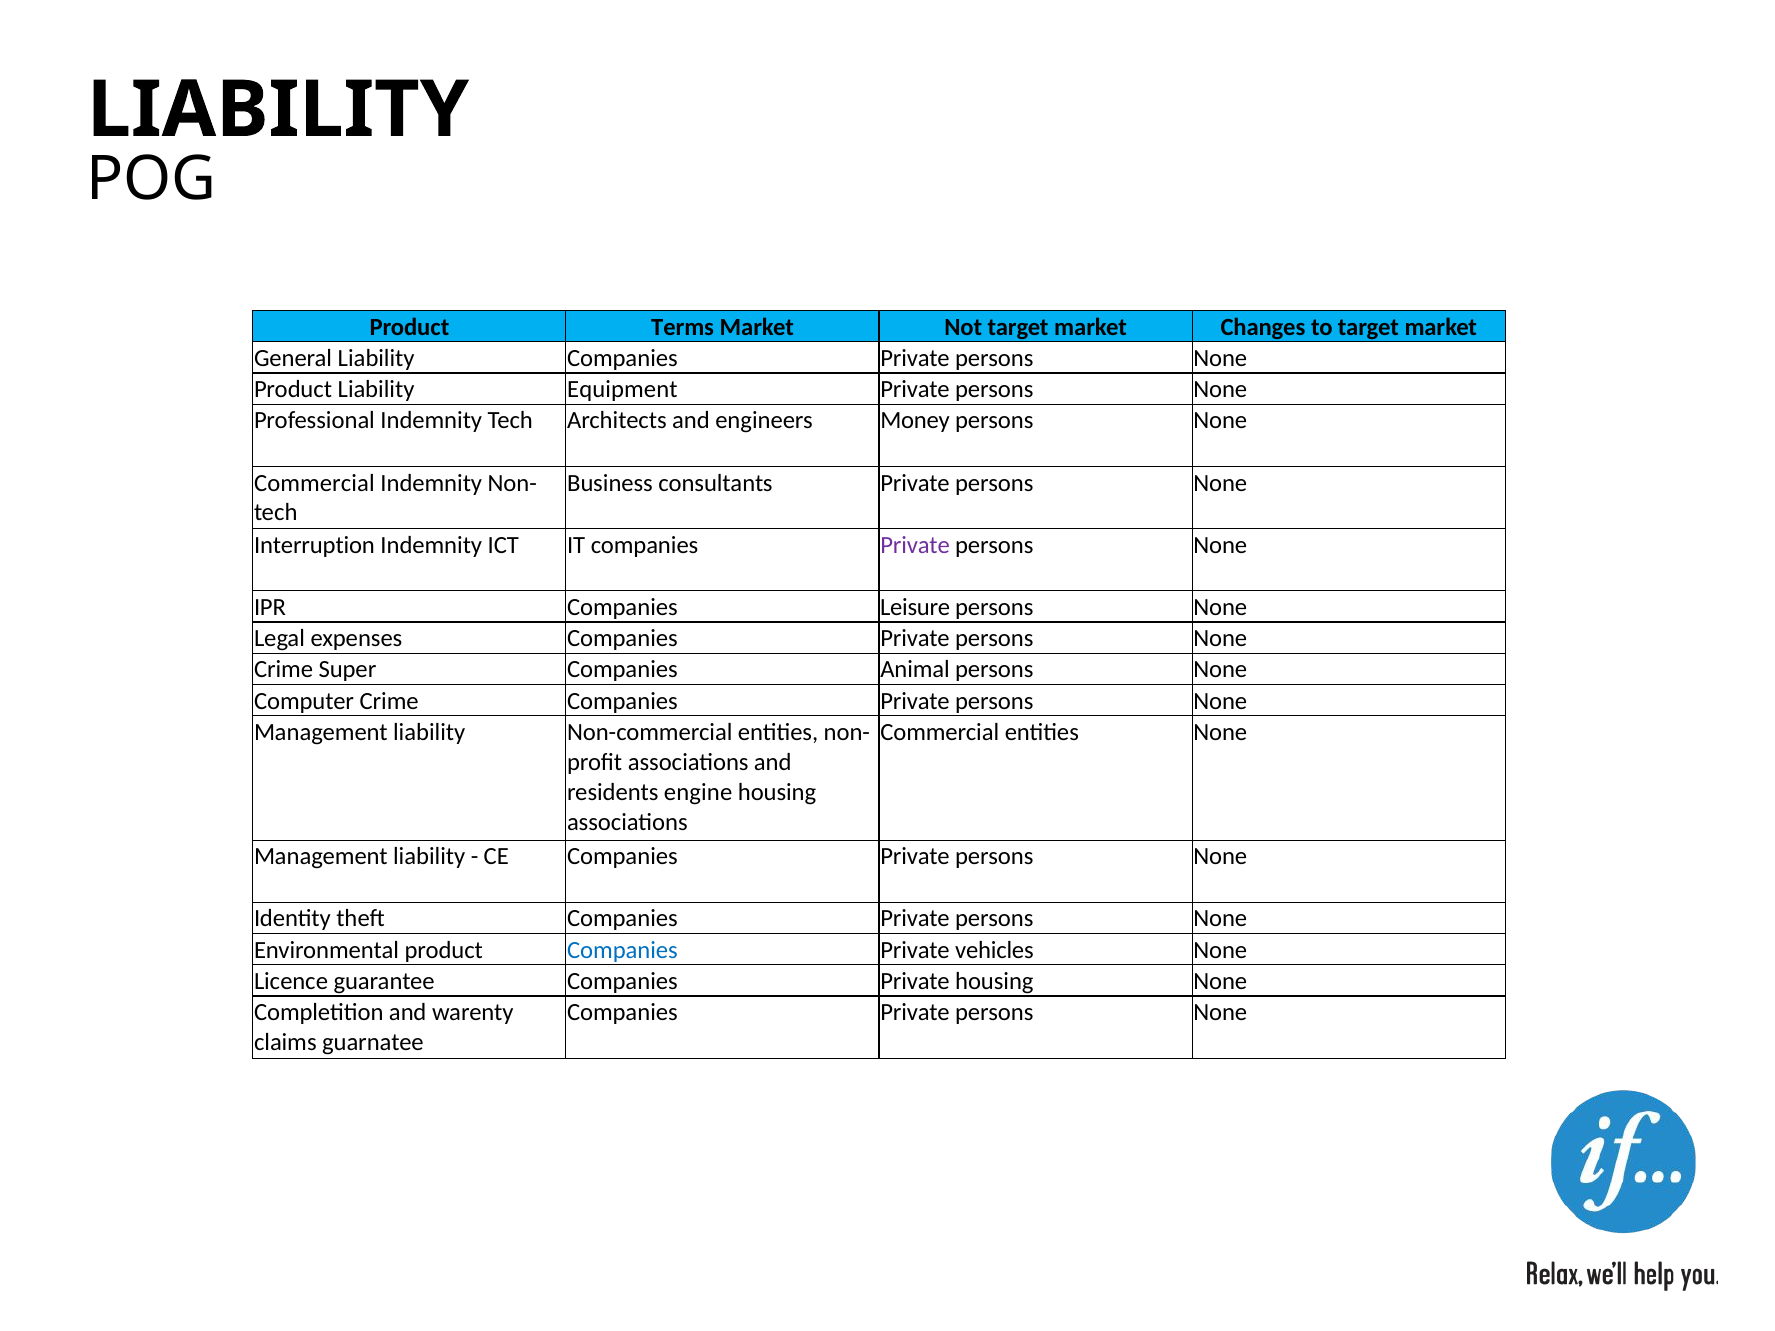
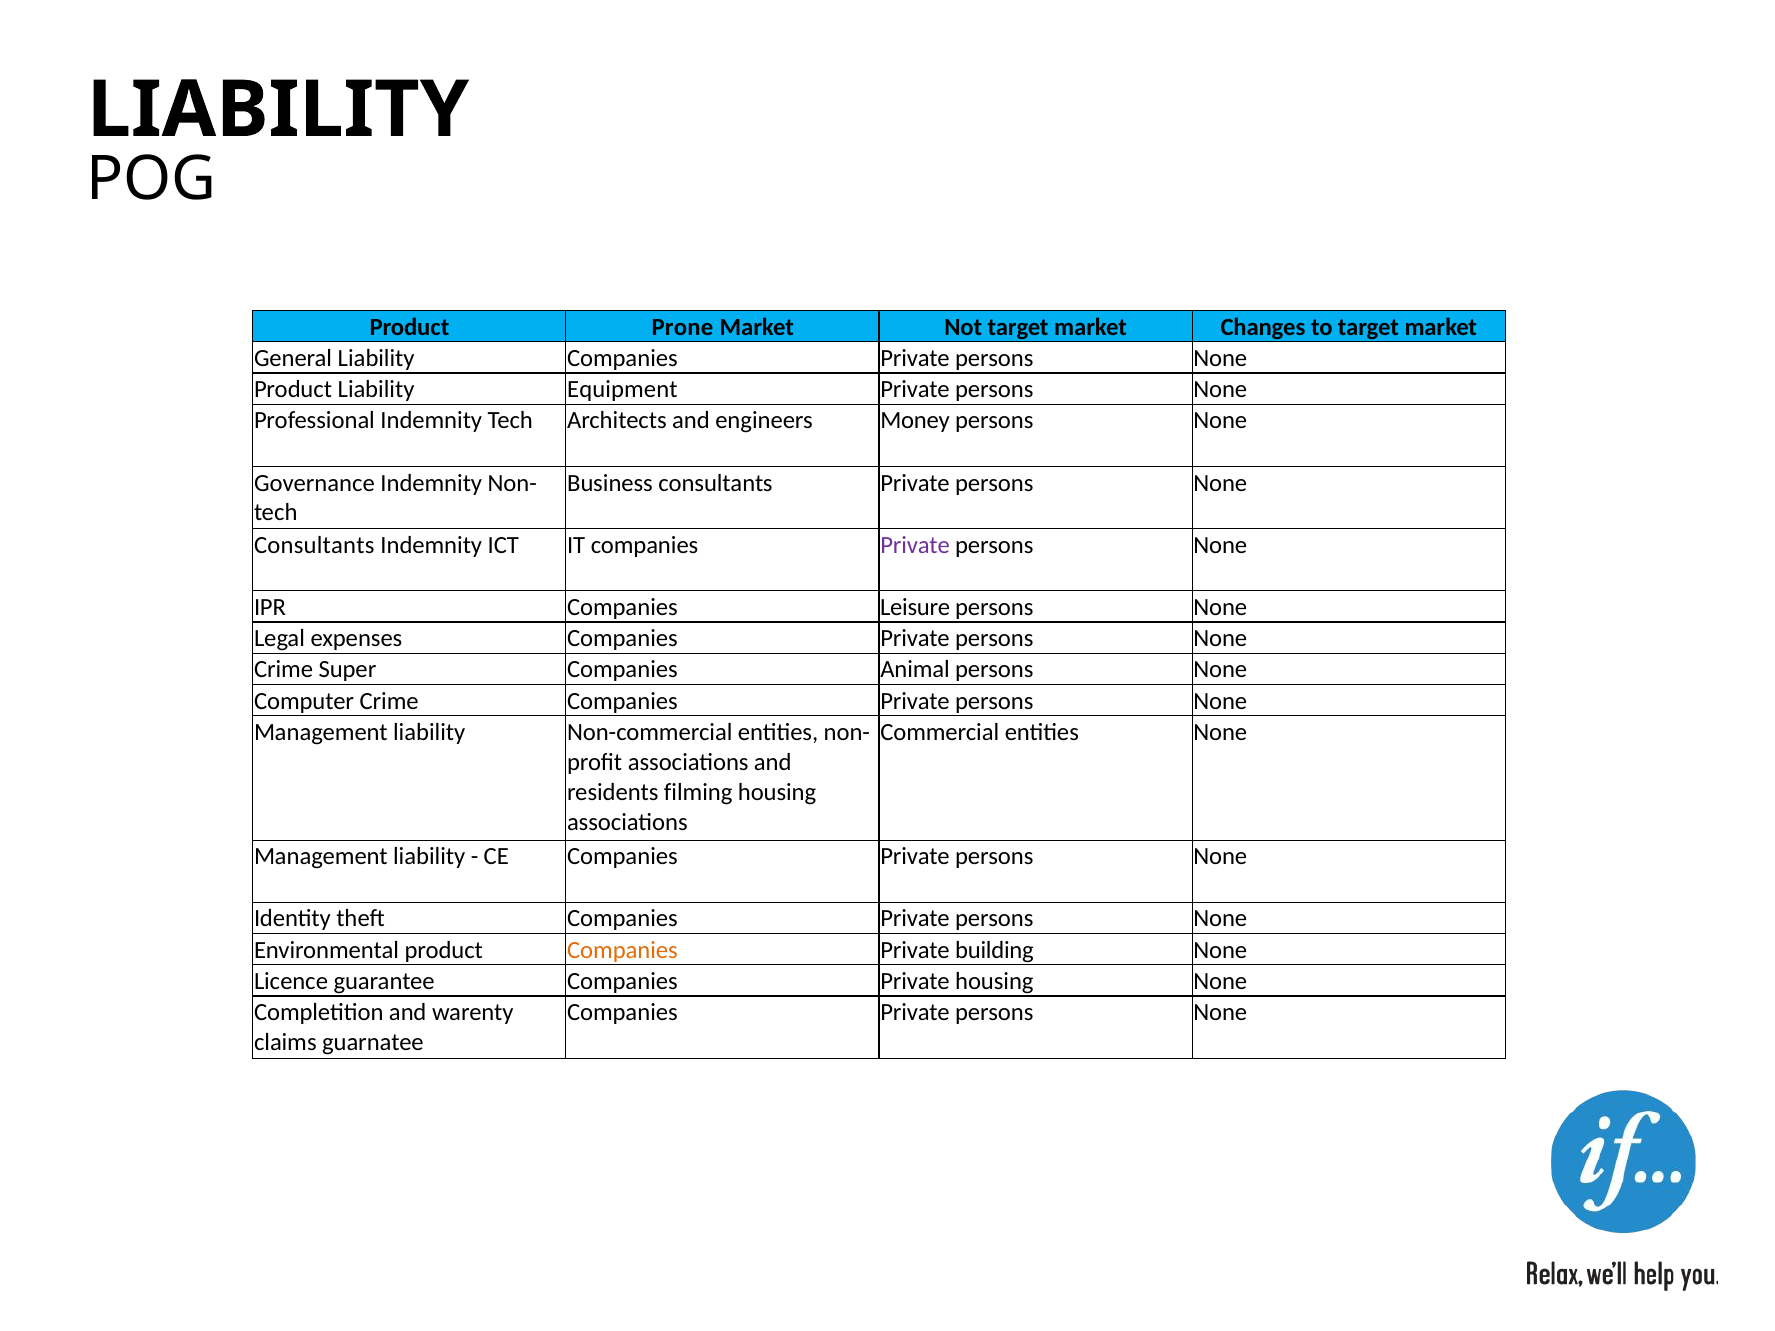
Terms: Terms -> Prone (682, 327)
Commercial: Commercial -> Governance (314, 483)
Interruption: Interruption -> Consultants (314, 545)
engine: engine -> filming (698, 792)
Companies colour: blue -> orange (622, 950)
vehicles: vehicles -> building (994, 950)
